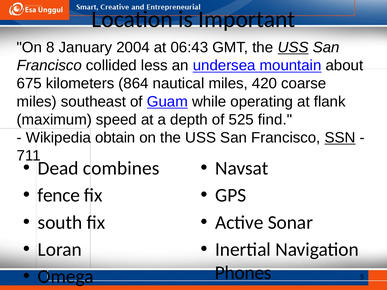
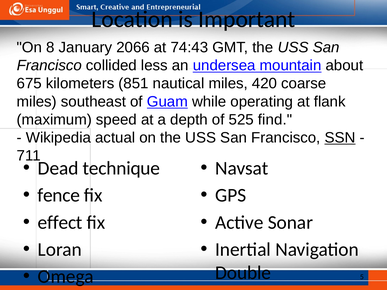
2004: 2004 -> 2066 (133, 47)
06:43: 06:43 -> 74:43 (189, 47)
USS underline: present -> none (293, 47)
864: 864 -> 851 (134, 84)
obtain: obtain -> actual (115, 138)
combines: combines -> technique (121, 168)
south: south -> effect (60, 223)
Phones: Phones -> Double (243, 273)
